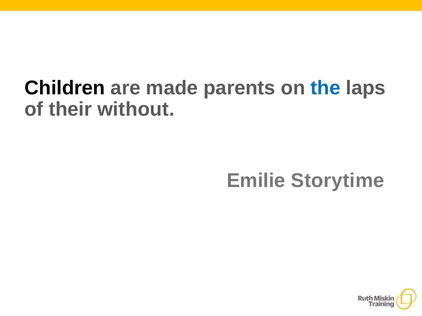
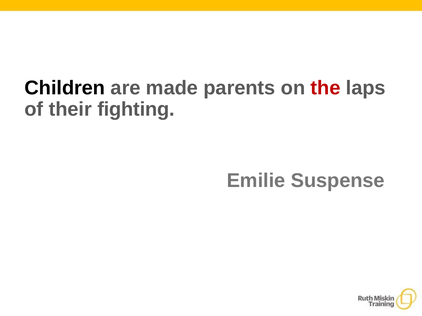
the colour: blue -> red (326, 88)
without: without -> fighting (136, 109)
Storytime: Storytime -> Suspense (338, 181)
